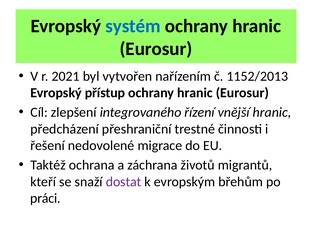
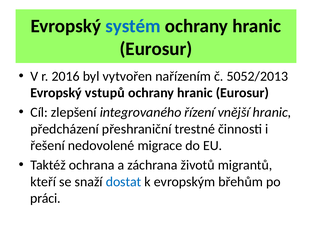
2021: 2021 -> 2016 (66, 76)
1152/2013: 1152/2013 -> 5052/2013 (257, 76)
přístup: přístup -> vstupů (105, 93)
dostat colour: purple -> blue (124, 182)
